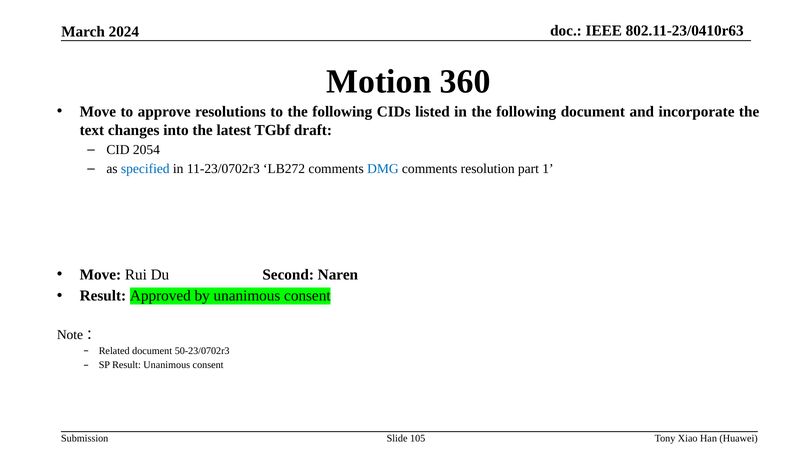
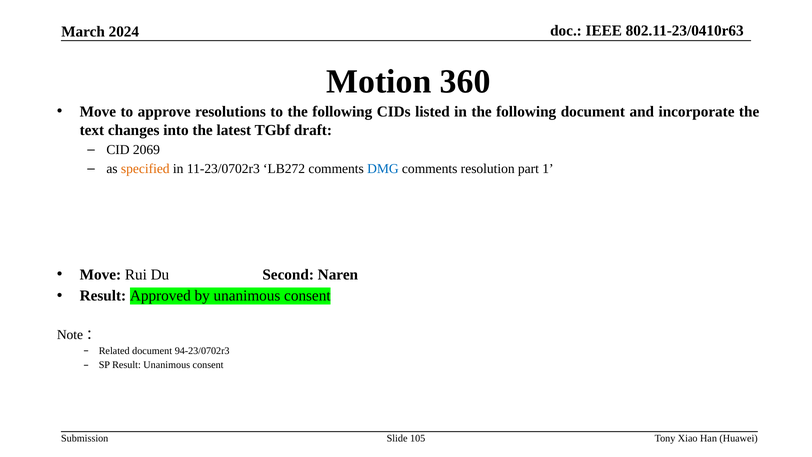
2054: 2054 -> 2069 (146, 150)
specified colour: blue -> orange (145, 169)
50-23/0702r3: 50-23/0702r3 -> 94-23/0702r3 (202, 351)
